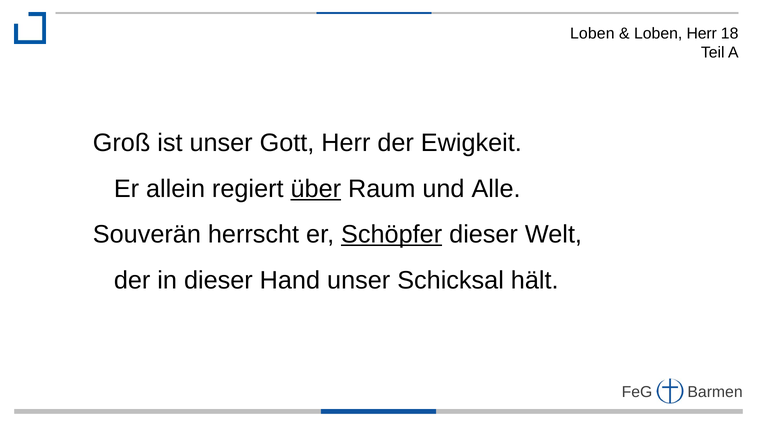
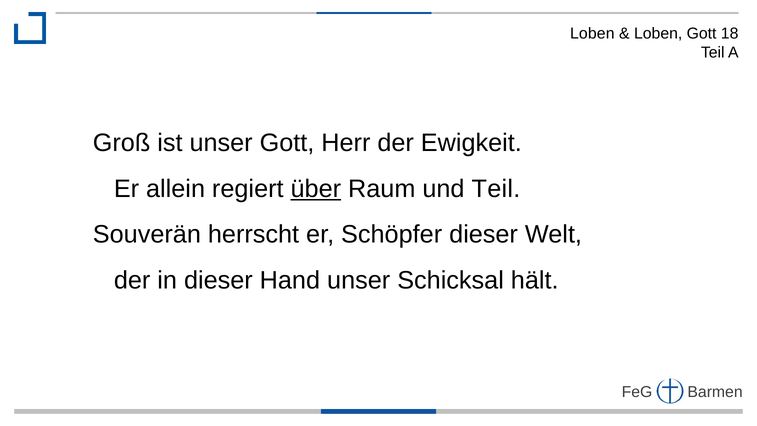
Loben Herr: Herr -> Gott (702, 34)
und Alle: Alle -> Teil (496, 189)
Schöpfer underline: present -> none (392, 235)
